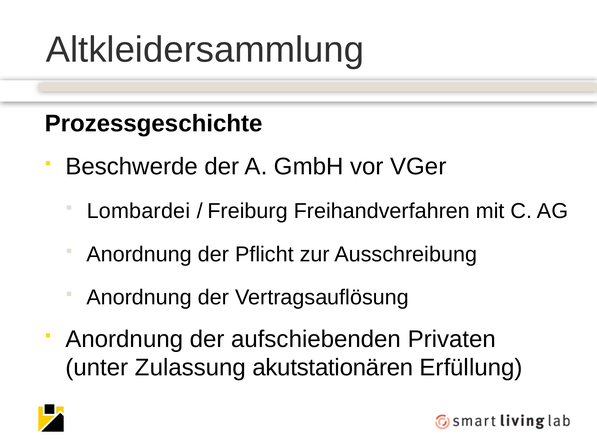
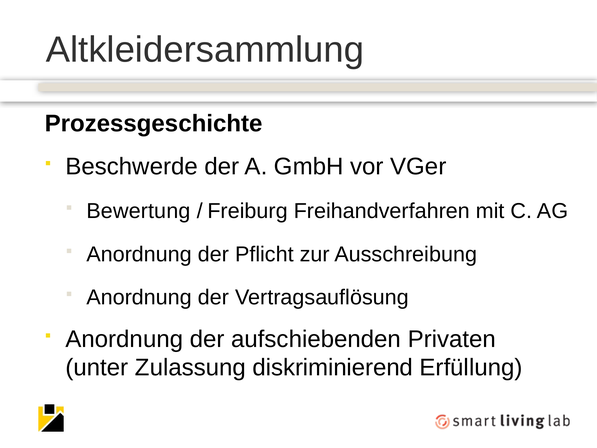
Lombardei: Lombardei -> Bewertung (138, 211)
akutstationären: akutstationären -> diskriminierend (333, 367)
